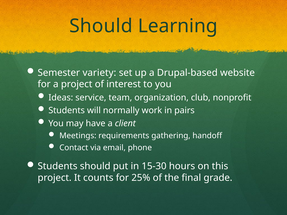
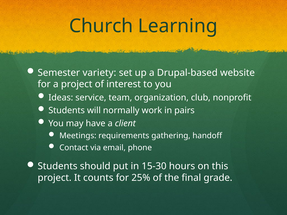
Should: Should -> Church (101, 26)
